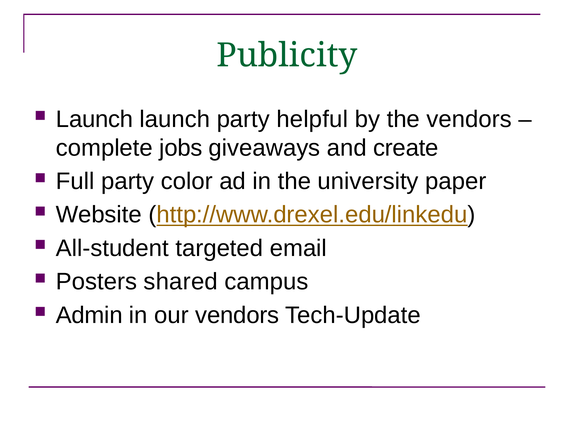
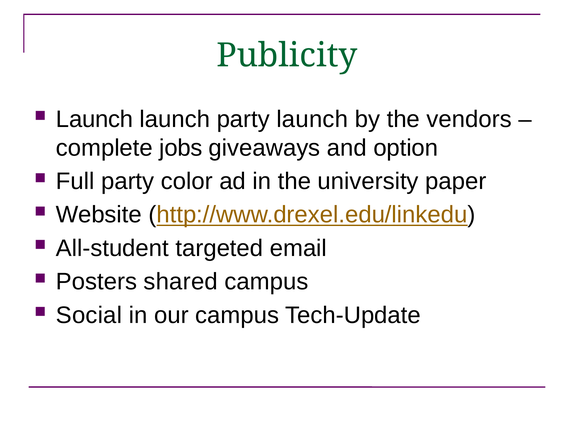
party helpful: helpful -> launch (312, 119)
create: create -> option (406, 148)
Admin: Admin -> Social (89, 315)
our vendors: vendors -> campus (237, 315)
